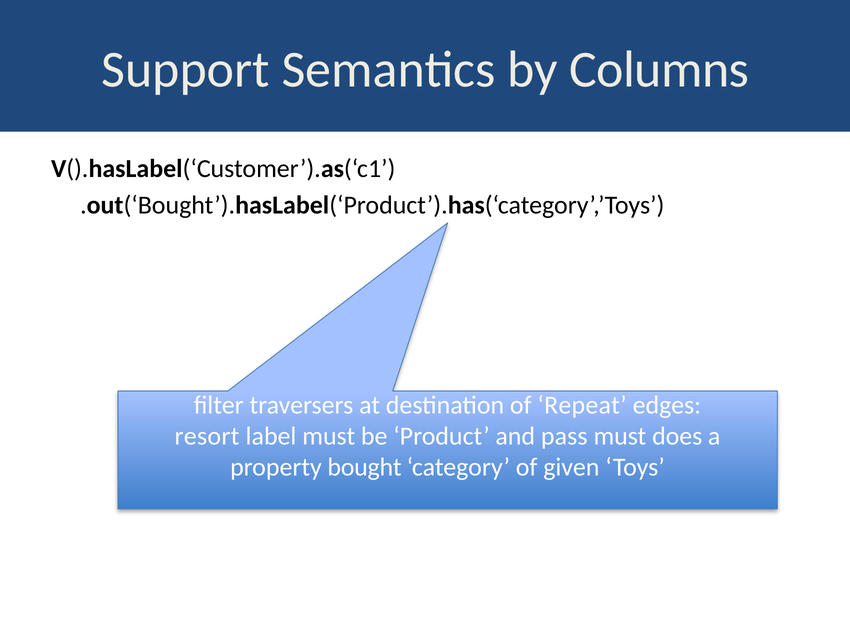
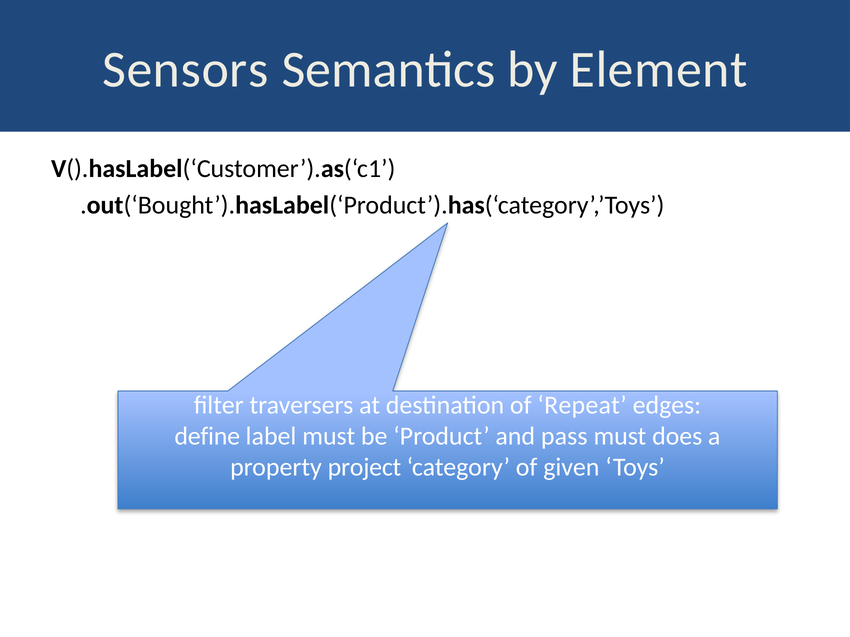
Support: Support -> Sensors (185, 70)
Columns: Columns -> Element (659, 70)
resort: resort -> define (207, 437)
bought: bought -> project (364, 468)
